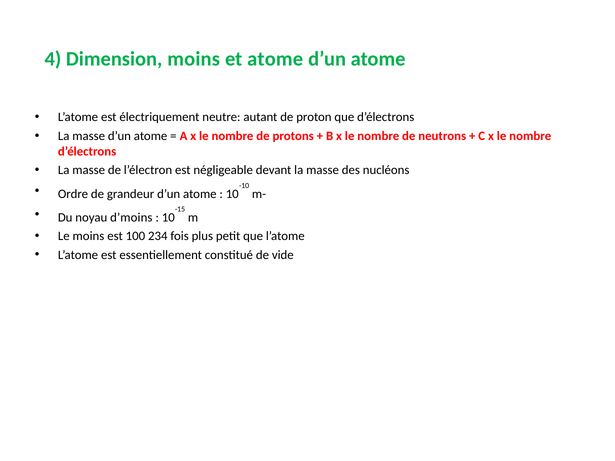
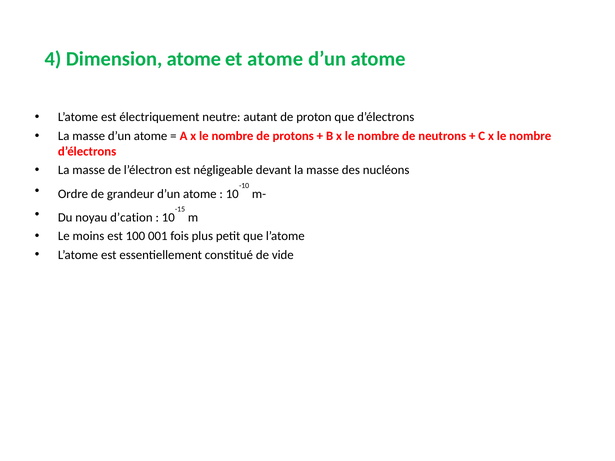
Dimension moins: moins -> atome (194, 59)
d’moins: d’moins -> d’cation (131, 217)
234: 234 -> 001 (158, 236)
